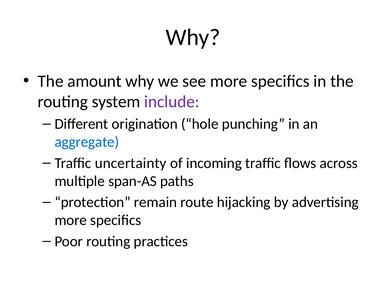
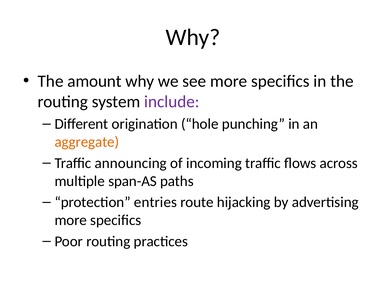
aggregate colour: blue -> orange (87, 142)
uncertainty: uncertainty -> announcing (131, 163)
remain: remain -> entries (155, 202)
